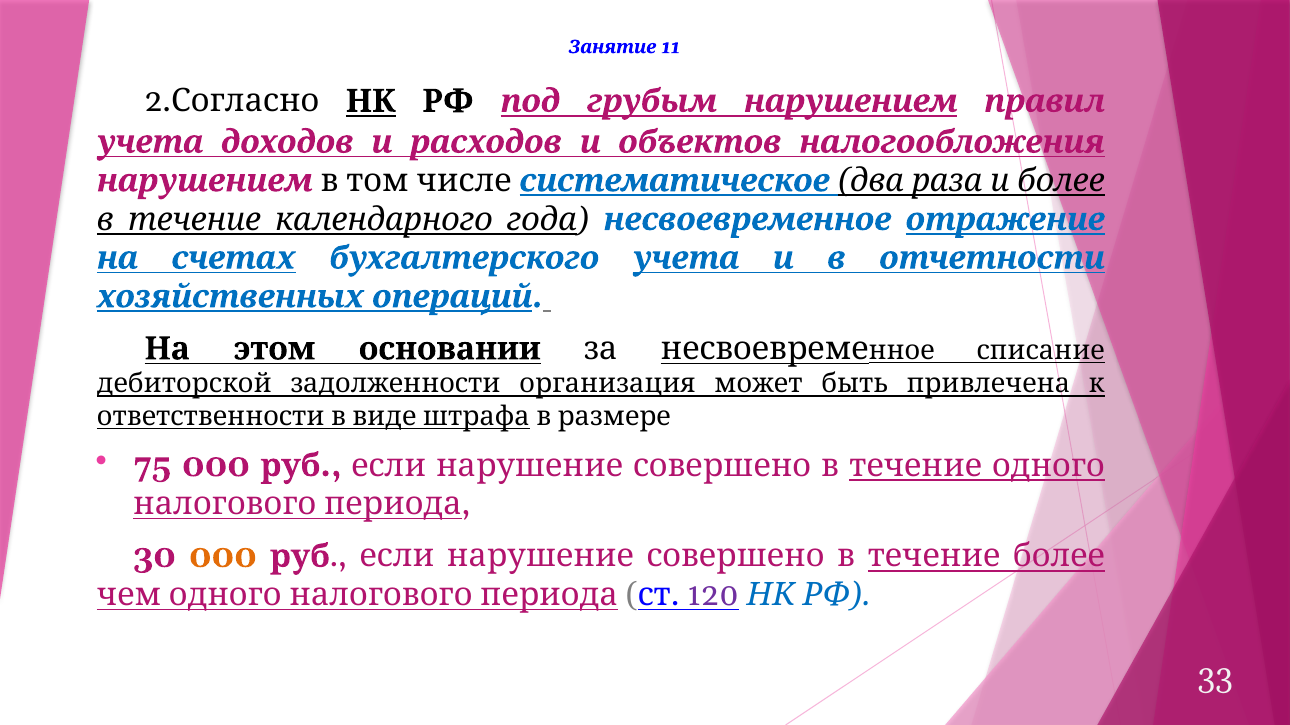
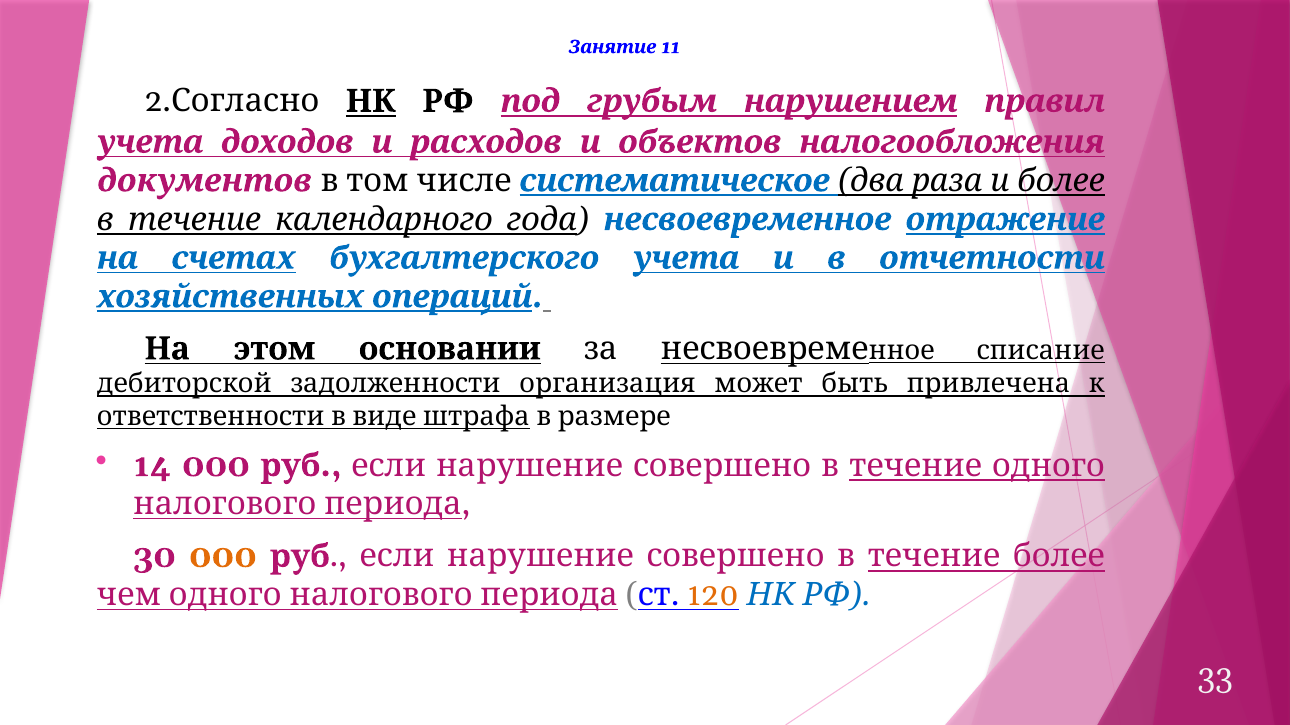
нарушением: нарушением -> документов (205, 181)
75: 75 -> 14 (152, 466)
120 colour: purple -> orange (713, 595)
